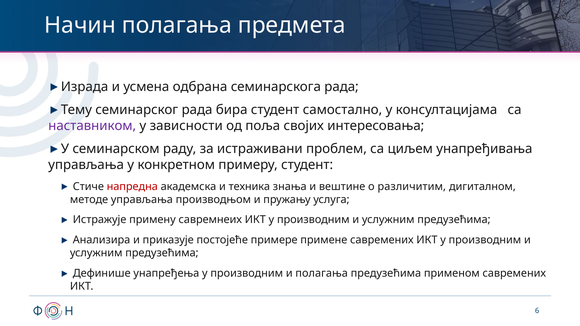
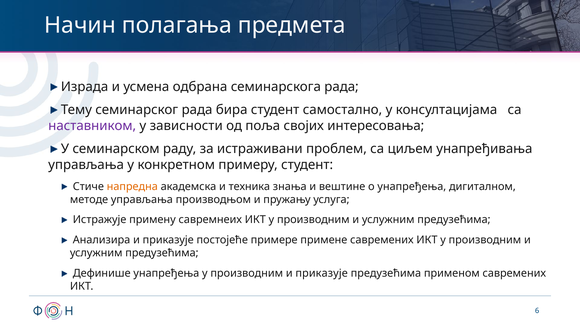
напредна colour: red -> orange (132, 187)
о различитим: различитим -> унапређења (412, 187)
производним и полагања: полагања -> приказује (322, 274)
